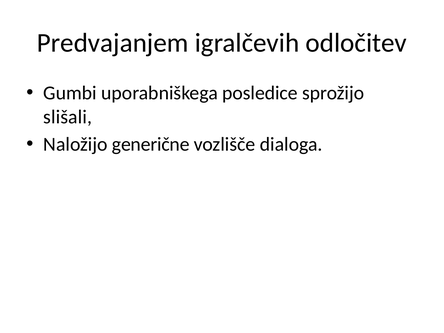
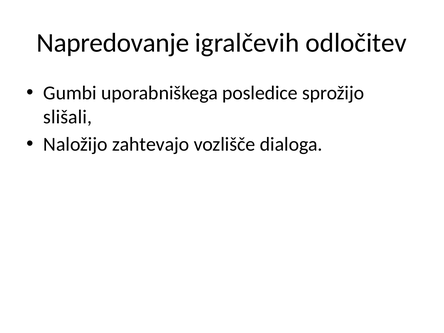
Predvajanjem: Predvajanjem -> Napredovanje (113, 43)
generične: generične -> zahtevajo (151, 144)
